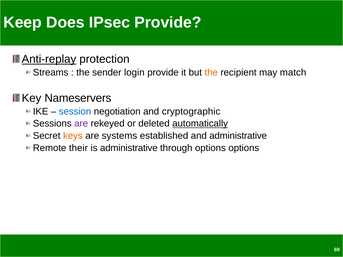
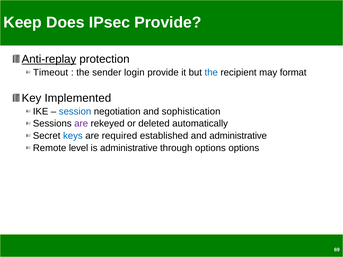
Streams: Streams -> Timeout (51, 73)
the colour: orange -> blue (211, 73)
match: match -> format (293, 73)
Nameservers: Nameservers -> Implemented (78, 98)
cryptographic: cryptographic -> sophistication (191, 112)
automatically underline: present -> none (200, 124)
keys colour: orange -> blue (73, 136)
systems: systems -> required (119, 136)
their: their -> level (79, 148)
